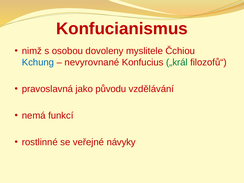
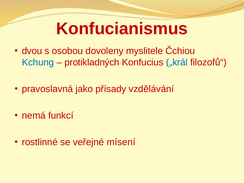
nimž: nimž -> dvou (32, 51)
nevyrovnané: nevyrovnané -> protikladných (92, 62)
„král colour: green -> blue (177, 62)
původu: původu -> přísady (111, 89)
návyky: návyky -> mísení (121, 142)
